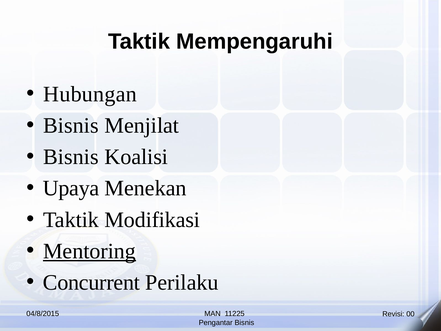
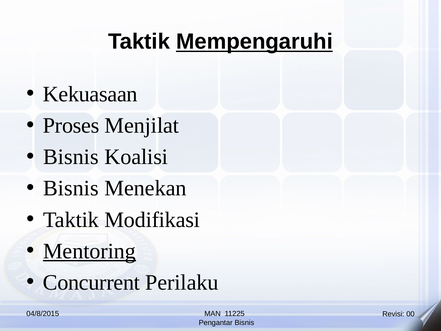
Mempengaruhi underline: none -> present (254, 42)
Hubungan: Hubungan -> Kekuasaan (90, 94)
Bisnis: Bisnis -> Proses (71, 126)
Upaya: Upaya -> Bisnis (71, 188)
